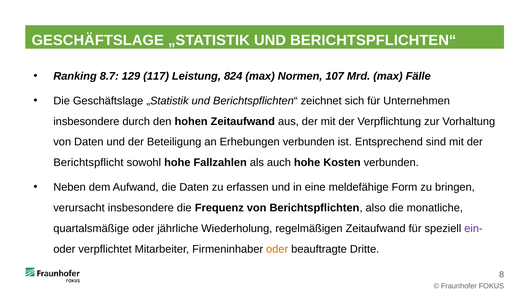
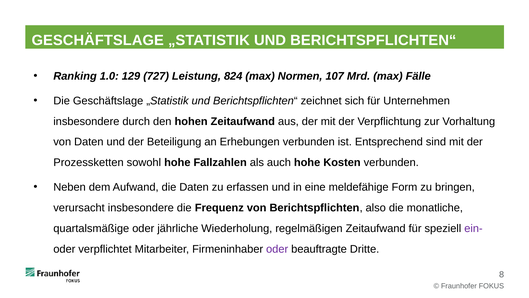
8.7: 8.7 -> 1.0 (109, 76)
117: 117 -> 727 (156, 76)
Berichtspflicht: Berichtspflicht -> Prozessketten (89, 162)
oder colour: orange -> purple (277, 249)
